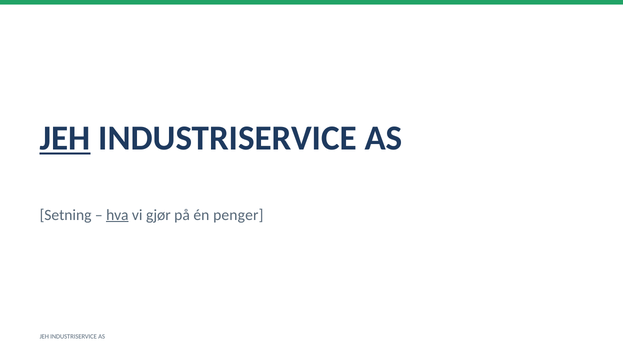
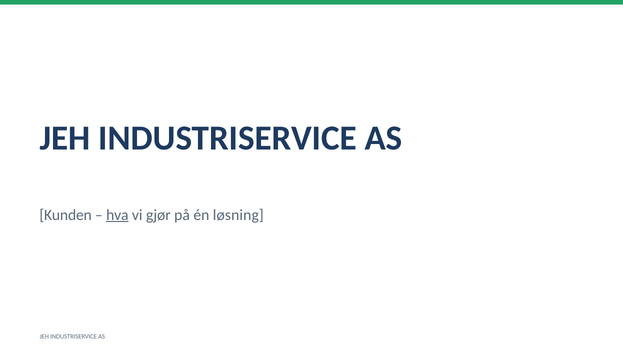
JEH underline: present -> none (65, 138)
Setning: Setning -> Kunden (66, 215)
penger: penger -> løsning (238, 215)
